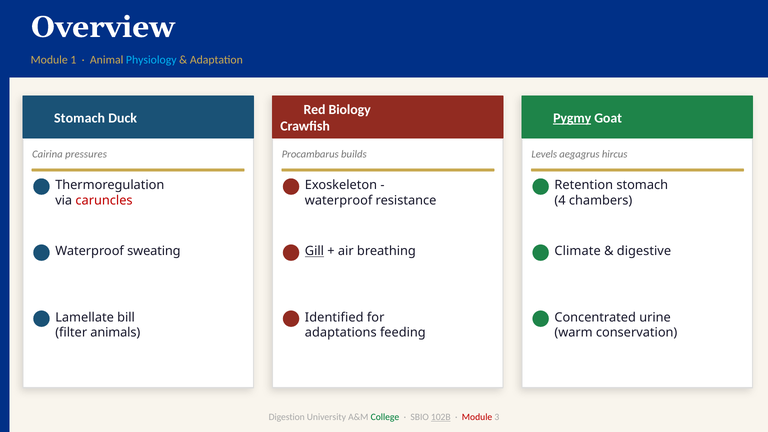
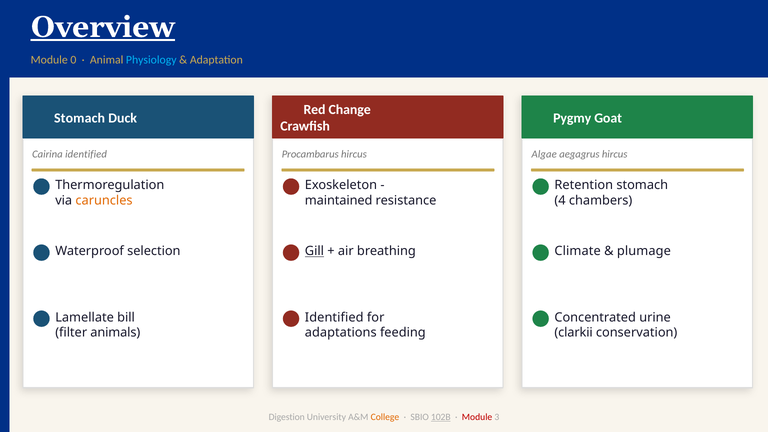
Overview underline: none -> present (103, 27)
1: 1 -> 0 (73, 60)
Biology: Biology -> Change (350, 110)
Pygmy underline: present -> none (572, 118)
Cairina pressures: pressures -> identified (86, 154)
Procambarus builds: builds -> hircus (354, 154)
Levels: Levels -> Algae (544, 154)
caruncles colour: red -> orange (104, 201)
waterproof: waterproof -> maintained (339, 201)
sweating: sweating -> selection (154, 251)
digestive: digestive -> plumage (644, 251)
warm: warm -> clarkii (574, 333)
College colour: green -> orange (385, 417)
